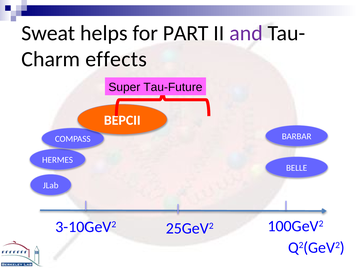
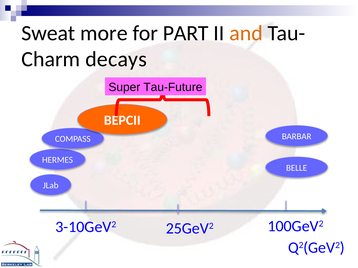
helps: helps -> more (104, 33)
and colour: purple -> orange (246, 33)
effects: effects -> decays (116, 59)
